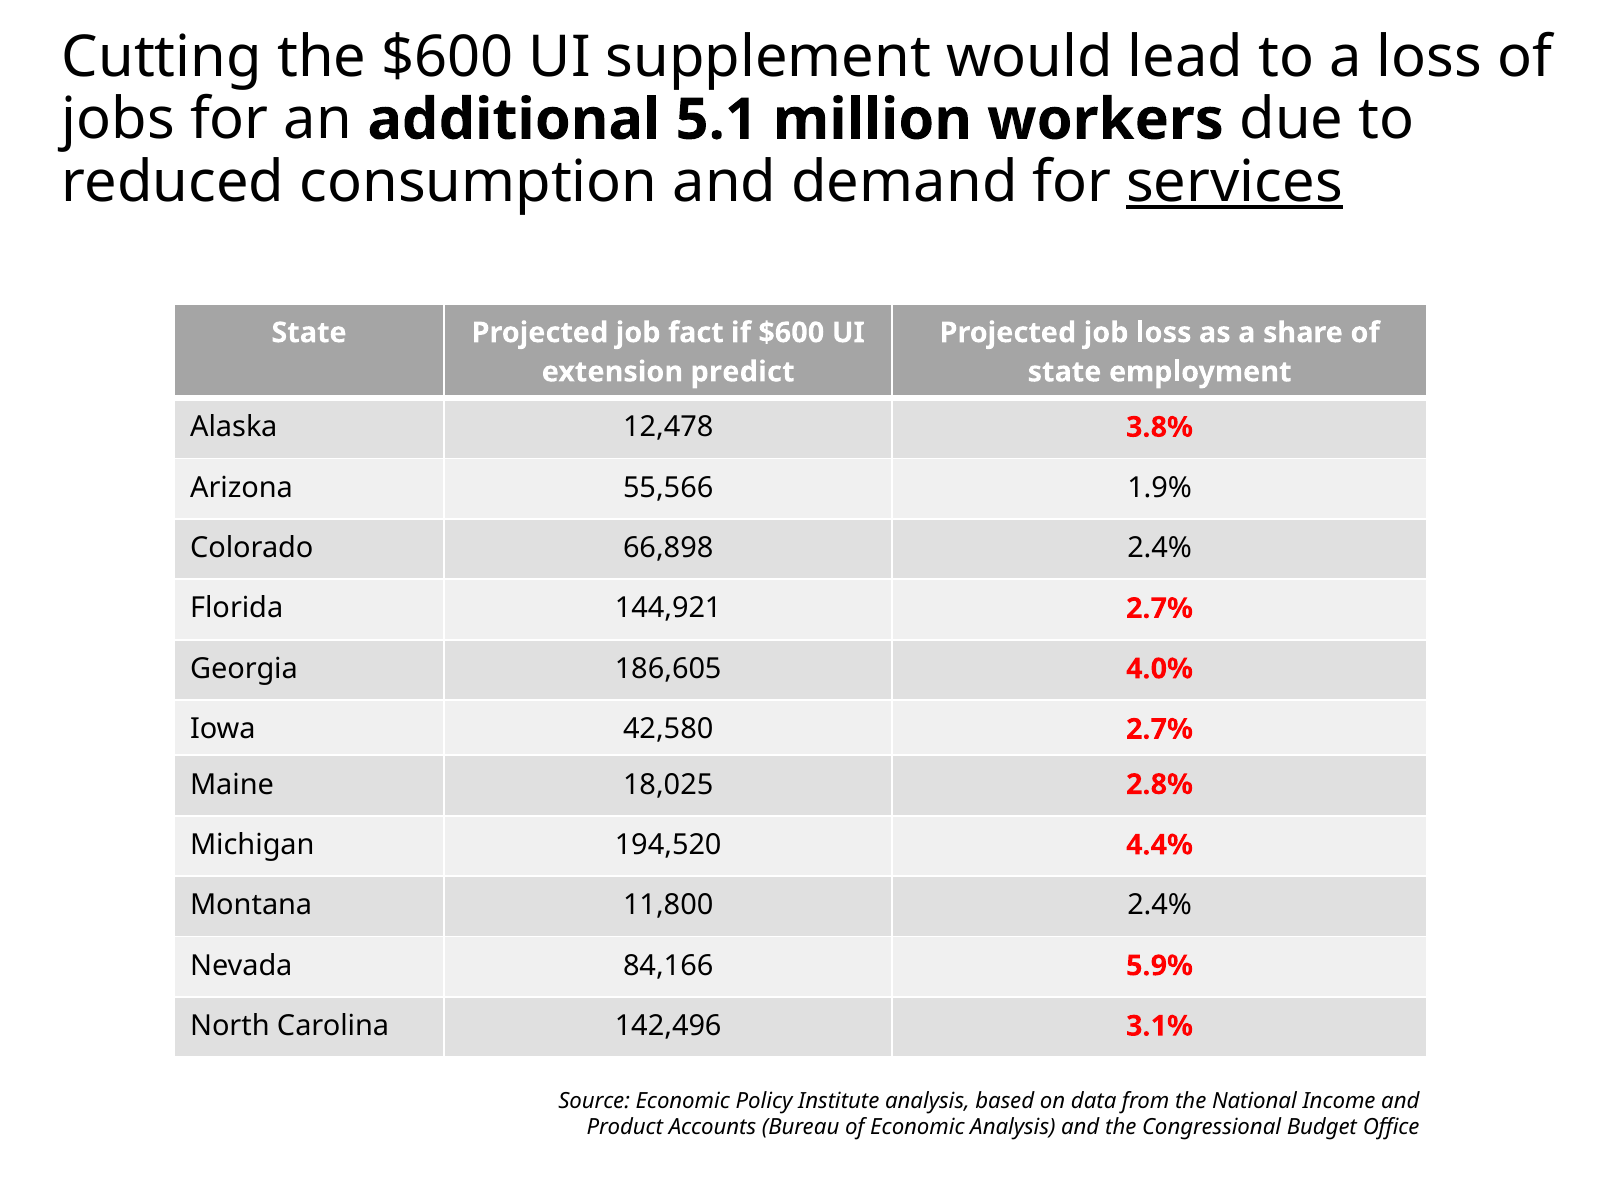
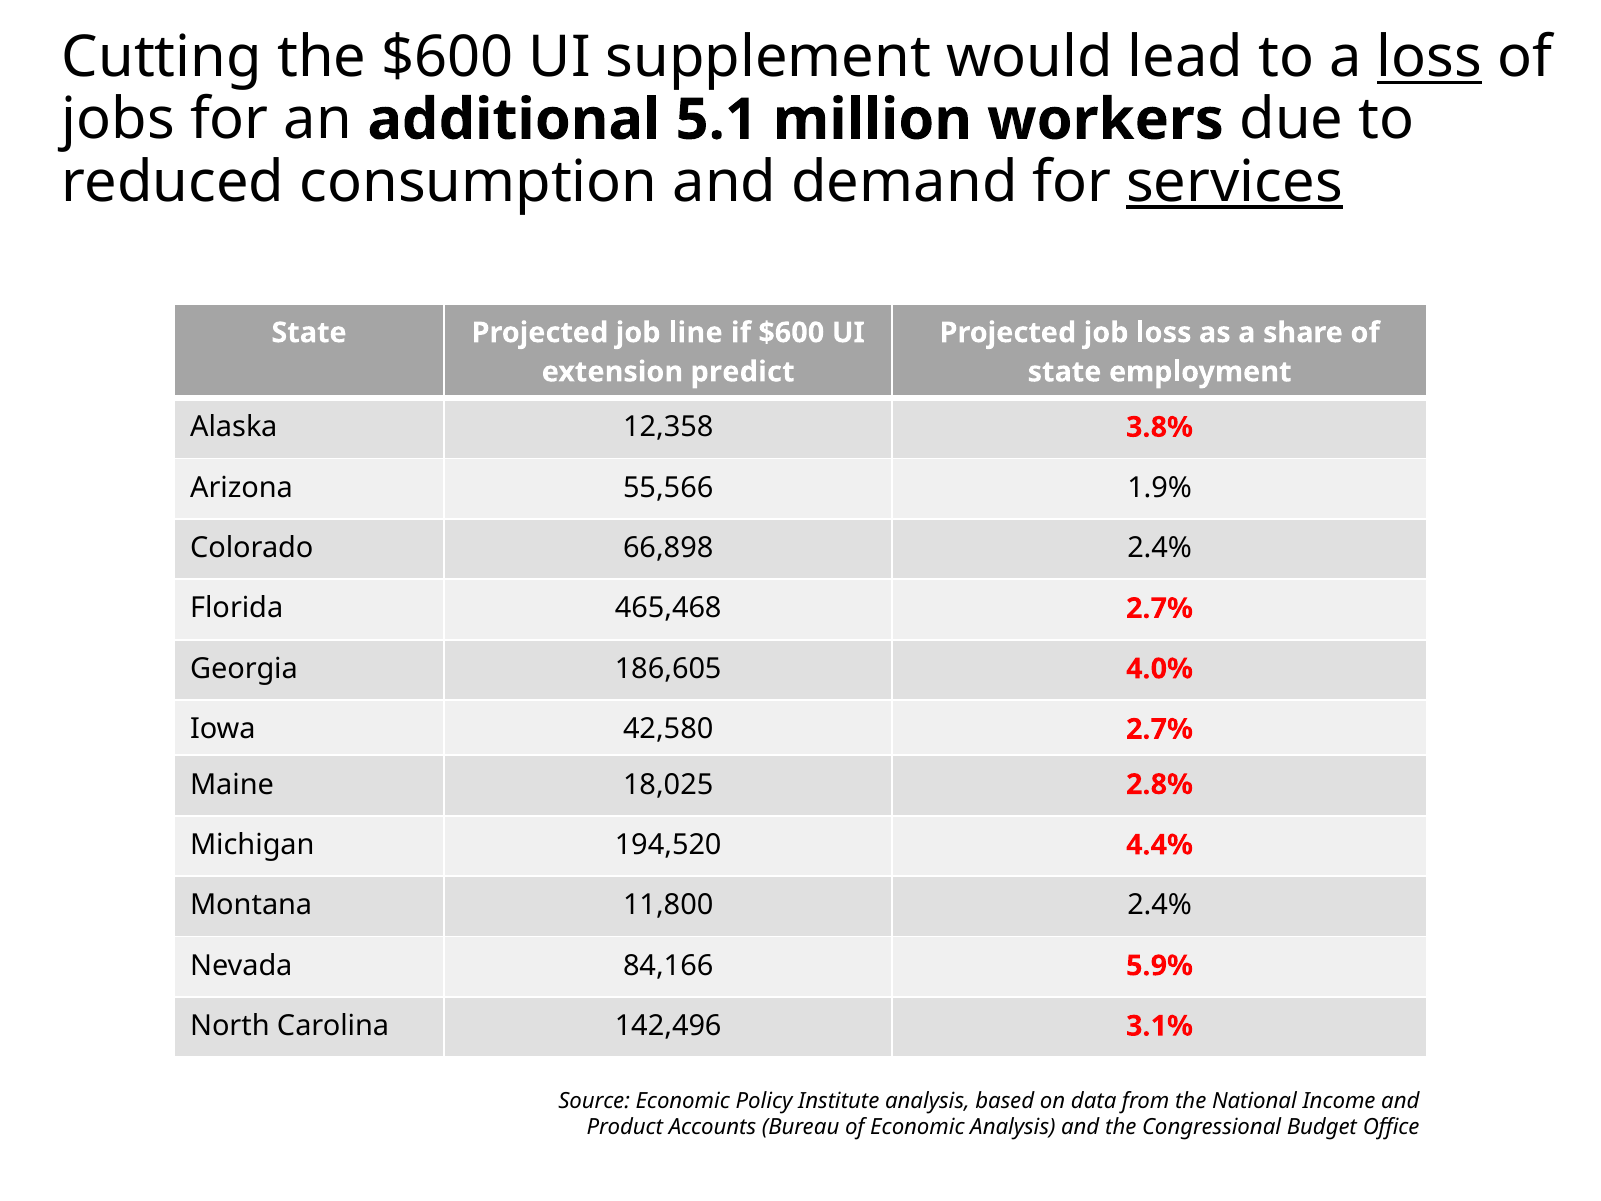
loss underline: none -> present (1430, 57)
fact: fact -> line (696, 333)
12,478: 12,478 -> 12,358 (668, 427)
144,921: 144,921 -> 465,468 (668, 608)
